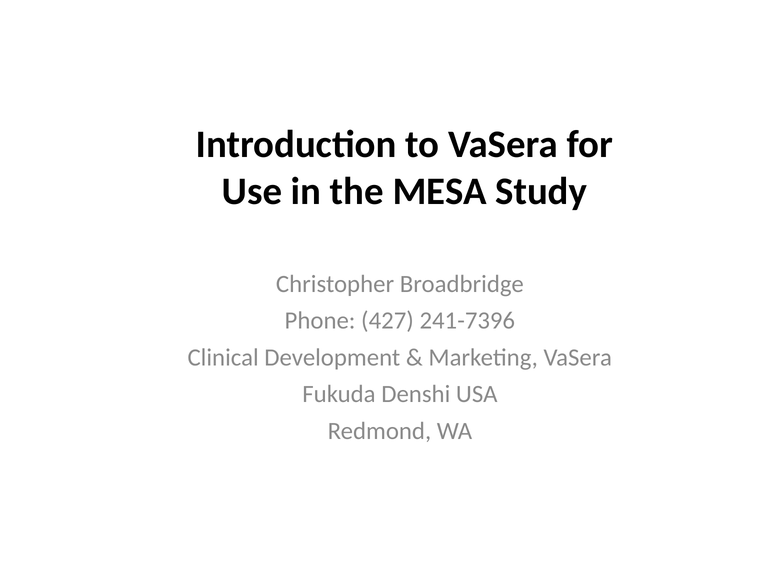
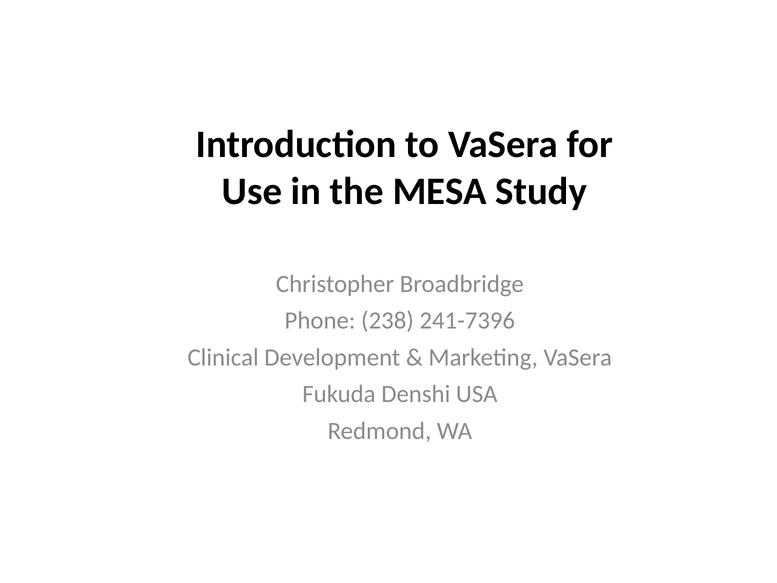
427: 427 -> 238 (387, 321)
